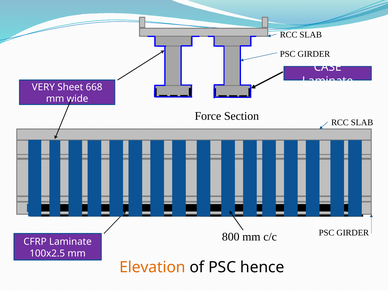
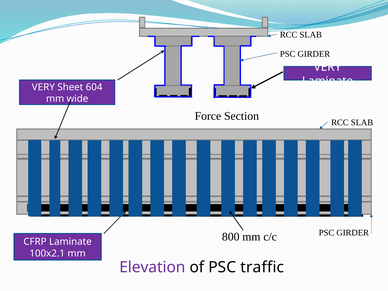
CASE: CASE -> VERY (328, 67)
668: 668 -> 604 (94, 87)
100x2.5: 100x2.5 -> 100x2.1 (47, 253)
Elevation colour: orange -> purple (152, 267)
hence: hence -> traffic (262, 267)
